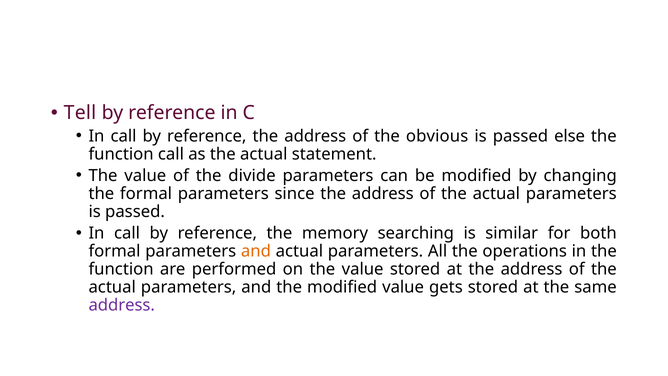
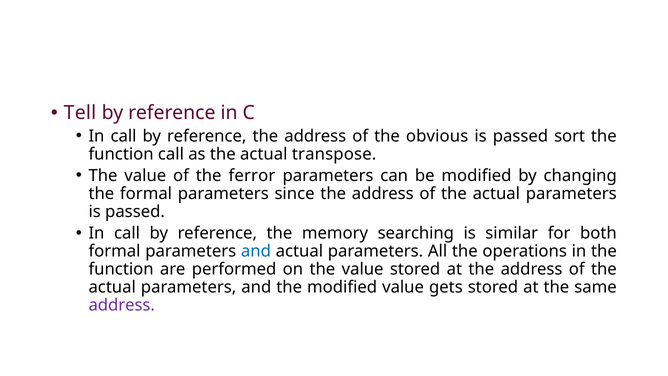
else: else -> sort (570, 136)
statement: statement -> transpose (334, 154)
divide: divide -> ferror (252, 175)
and colour: orange -> blue (256, 251)
